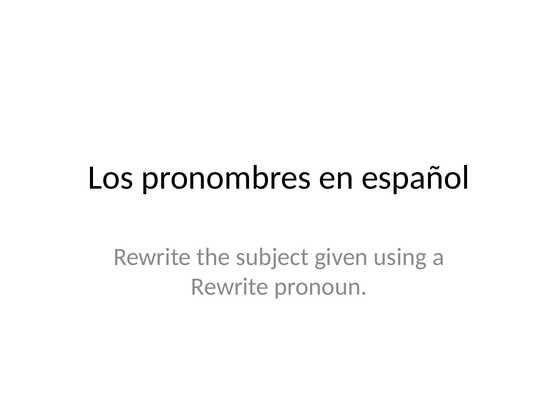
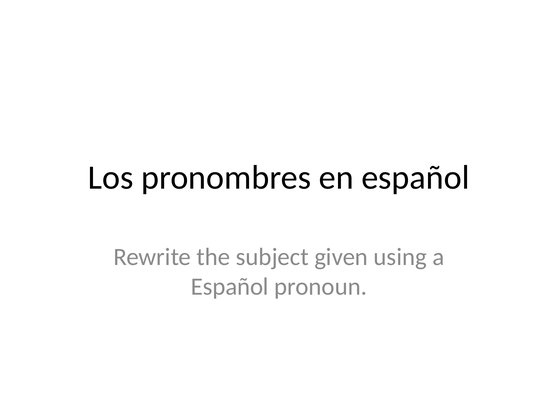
Rewrite: Rewrite -> Español (230, 286)
